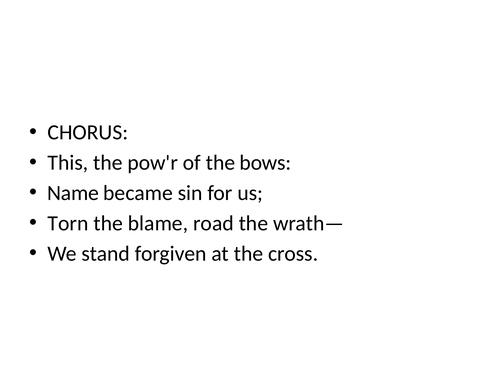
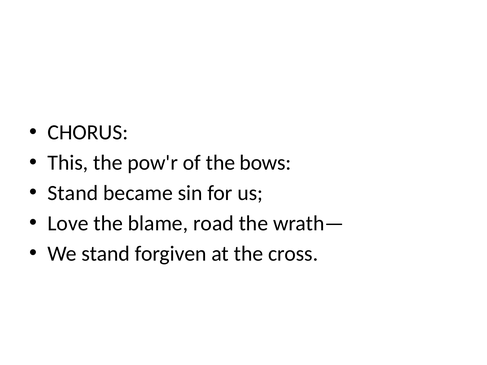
Name: Name -> Stand (73, 193)
Torn: Torn -> Love (68, 223)
